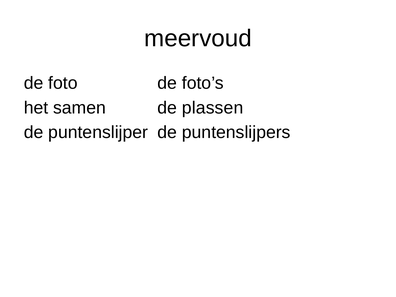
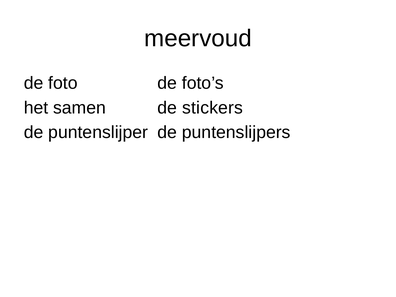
plassen: plassen -> stickers (213, 108)
